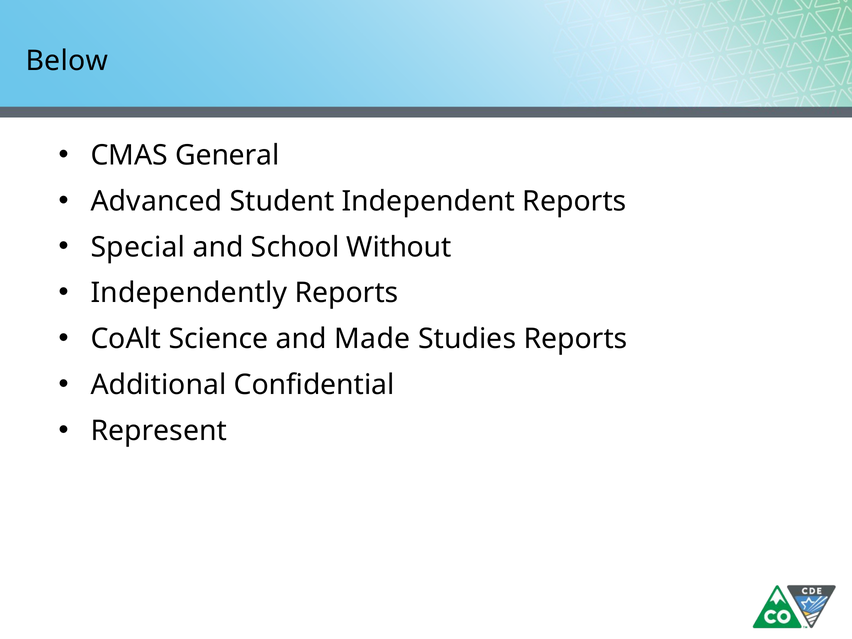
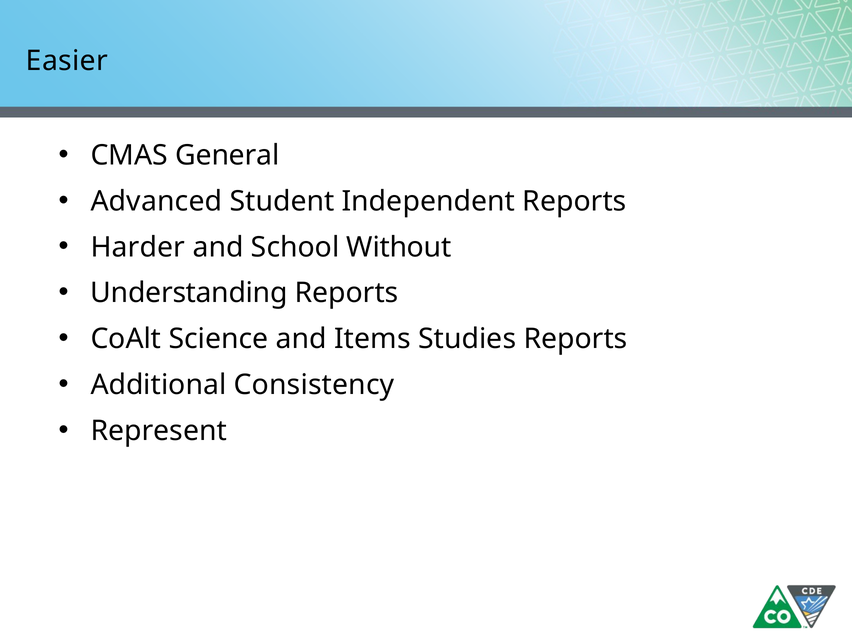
Below: Below -> Easier (67, 61)
Special: Special -> Harder (138, 247)
Independently: Independently -> Understanding (189, 293)
Made: Made -> Items (372, 339)
Confidential: Confidential -> Consistency (314, 385)
